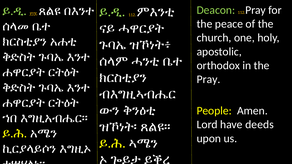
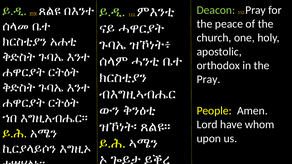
deeds: deeds -> whom (260, 125)
